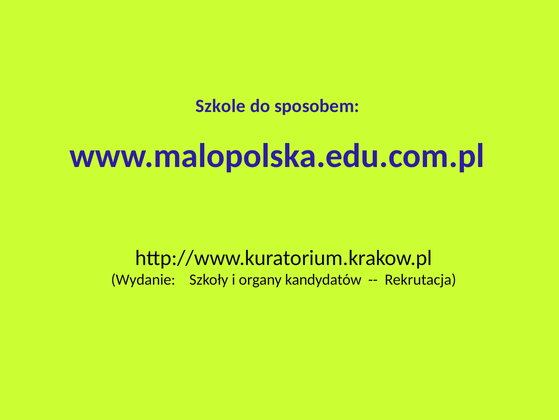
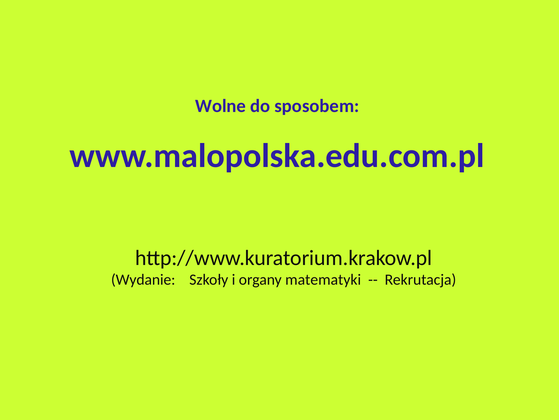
Szkole: Szkole -> Wolne (221, 106)
kandydatów: kandydatów -> matematyki (323, 279)
